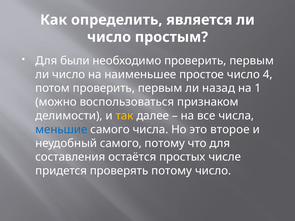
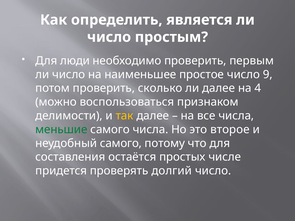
были: были -> люди (75, 61)
4: 4 -> 9 (268, 75)
потом проверить первым: первым -> сколько (160, 88)
ли назад: назад -> далее (219, 88)
1: 1 -> 4 (258, 88)
меньшие colour: blue -> green (61, 130)
проверять потому: потому -> долгий (172, 171)
